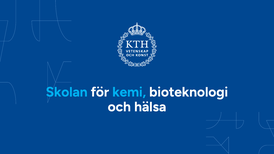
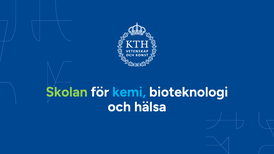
Skolan colour: light blue -> light green (67, 92)
